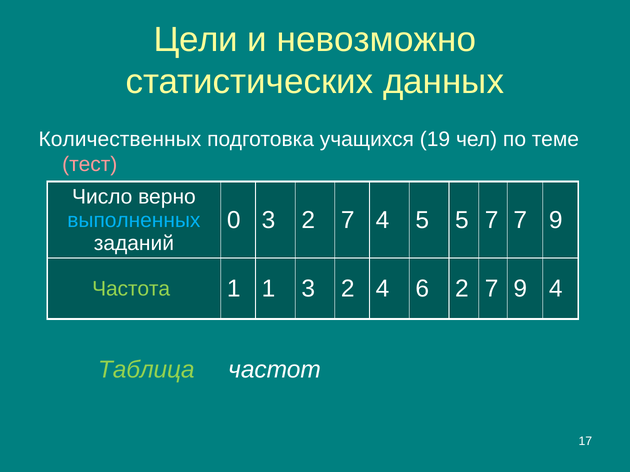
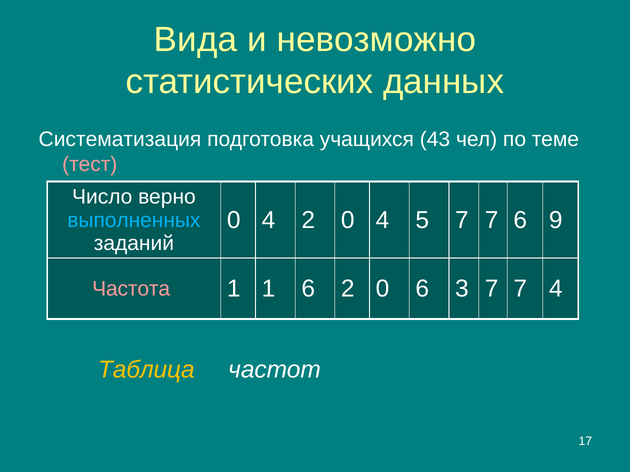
Цели: Цели -> Вида (195, 40)
Количественных: Количественных -> Систематизация (120, 139)
19: 19 -> 43 (435, 139)
3: 3 -> 4 (269, 220)
7: 7 -> 0 (348, 220)
5 5: 5 -> 7 (462, 220)
7 7: 7 -> 6 (520, 220)
Частота colour: light green -> pink (131, 289)
1 3: 3 -> 6 (308, 289)
4: 4 -> 0 (383, 289)
6 2: 2 -> 3 (462, 289)
9: 9 -> 7 (520, 289)
Таблица colour: light green -> yellow (146, 370)
